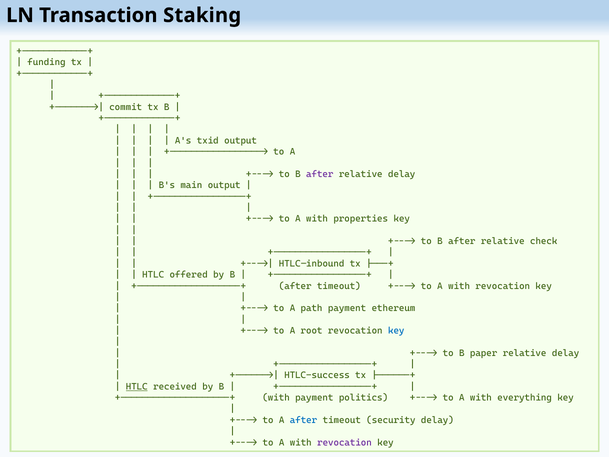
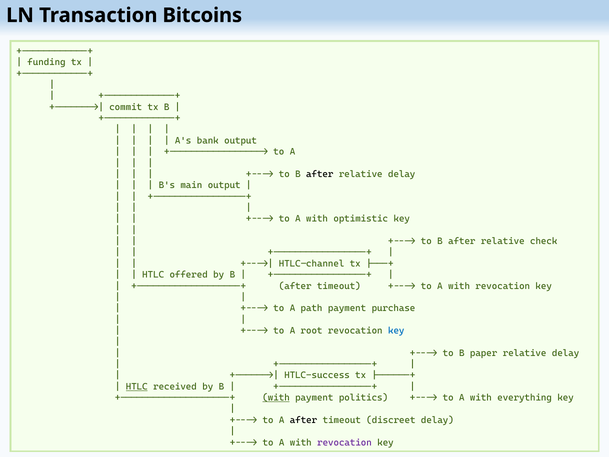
Staking: Staking -> Bitcoins (202, 15)
txid: txid -> bank (208, 141)
after colour: purple -> black (320, 174)
properties: properties -> optimistic (361, 219)
HTLC-inbound: HTLC-inbound -> HTLC-channel (312, 263)
ethereum: ethereum -> purchase (393, 308)
with underline: none -> present (276, 398)
after colour: blue -> black (303, 420)
security: security -> discreet (391, 420)
